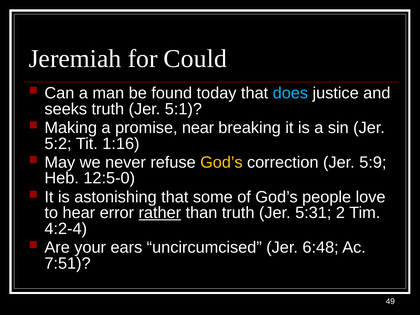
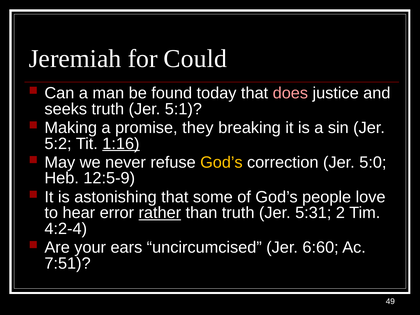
does colour: light blue -> pink (290, 93)
near: near -> they (198, 128)
1:16 underline: none -> present (121, 144)
5:9: 5:9 -> 5:0 (373, 163)
12:5-0: 12:5-0 -> 12:5-9 (109, 178)
6:48: 6:48 -> 6:60 (321, 248)
